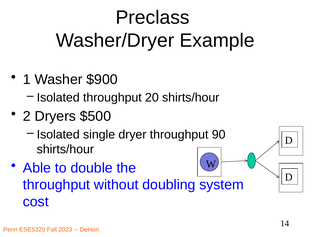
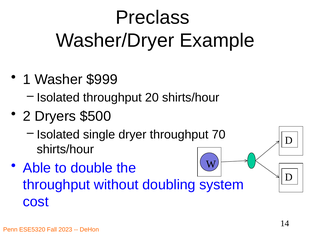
$900: $900 -> $999 (102, 79)
90: 90 -> 70 (219, 134)
